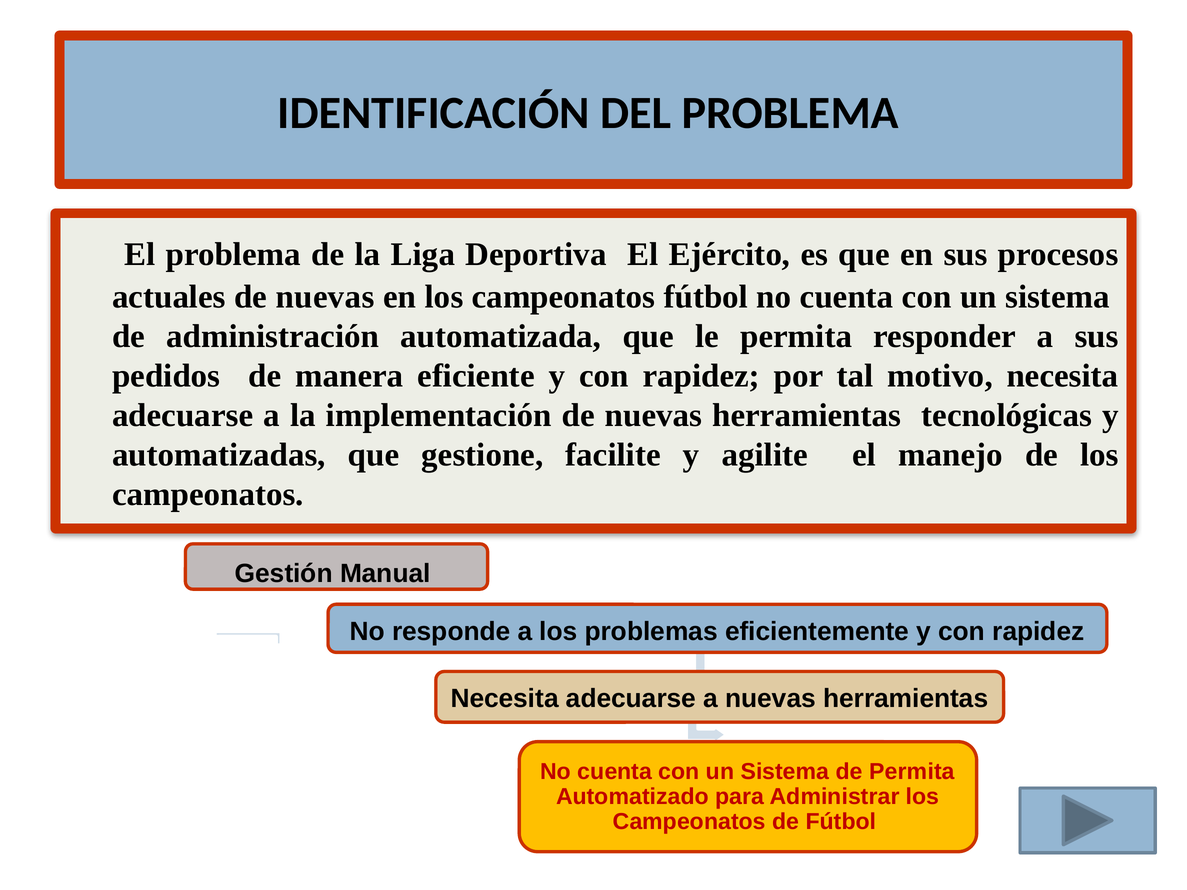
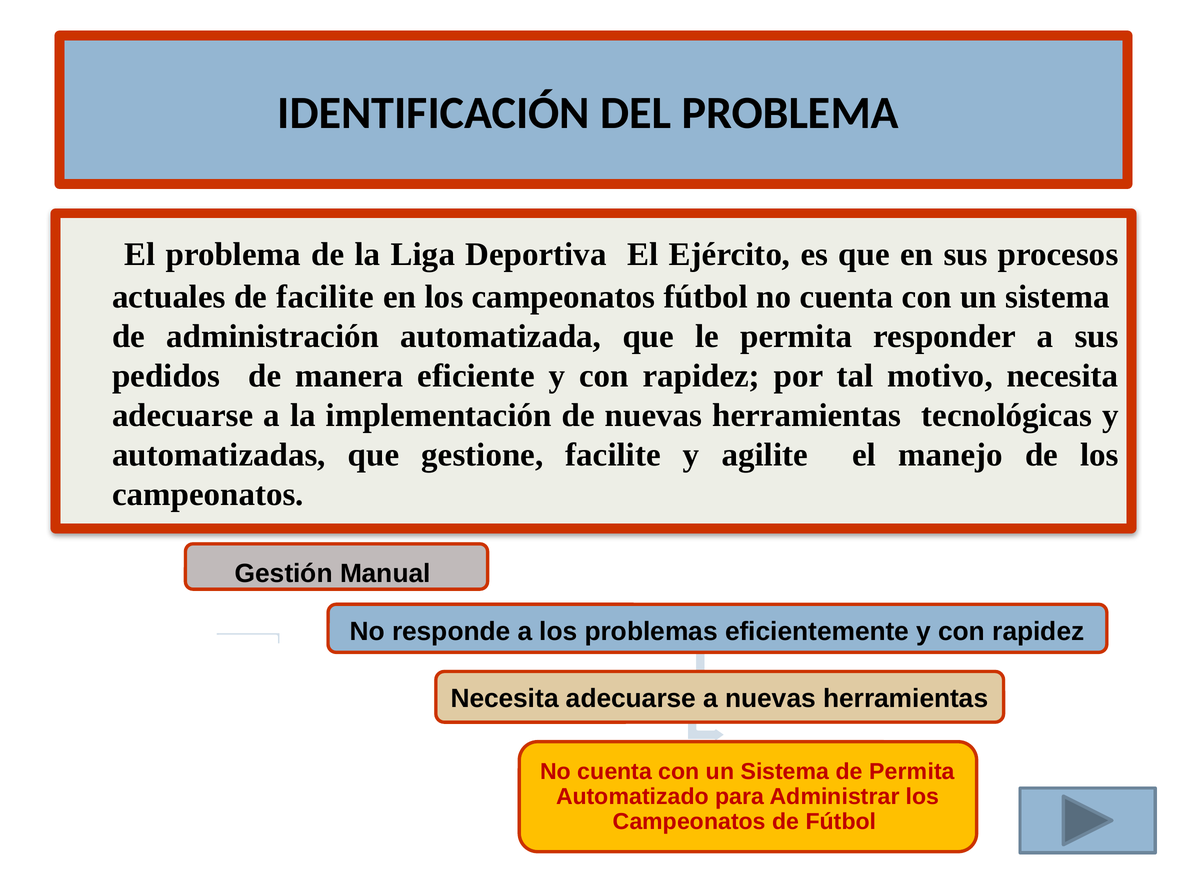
actuales de nuevas: nuevas -> facilite (325, 297)
